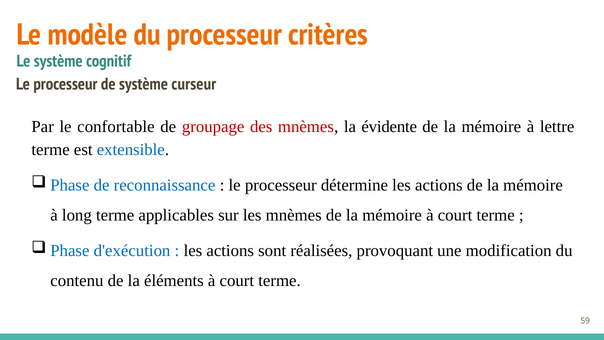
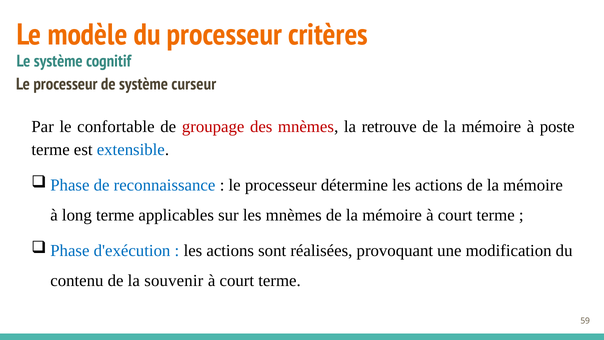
évidente: évidente -> retrouve (389, 126)
lettre: lettre -> poste (557, 126)
éléments: éléments -> souvenir (174, 281)
